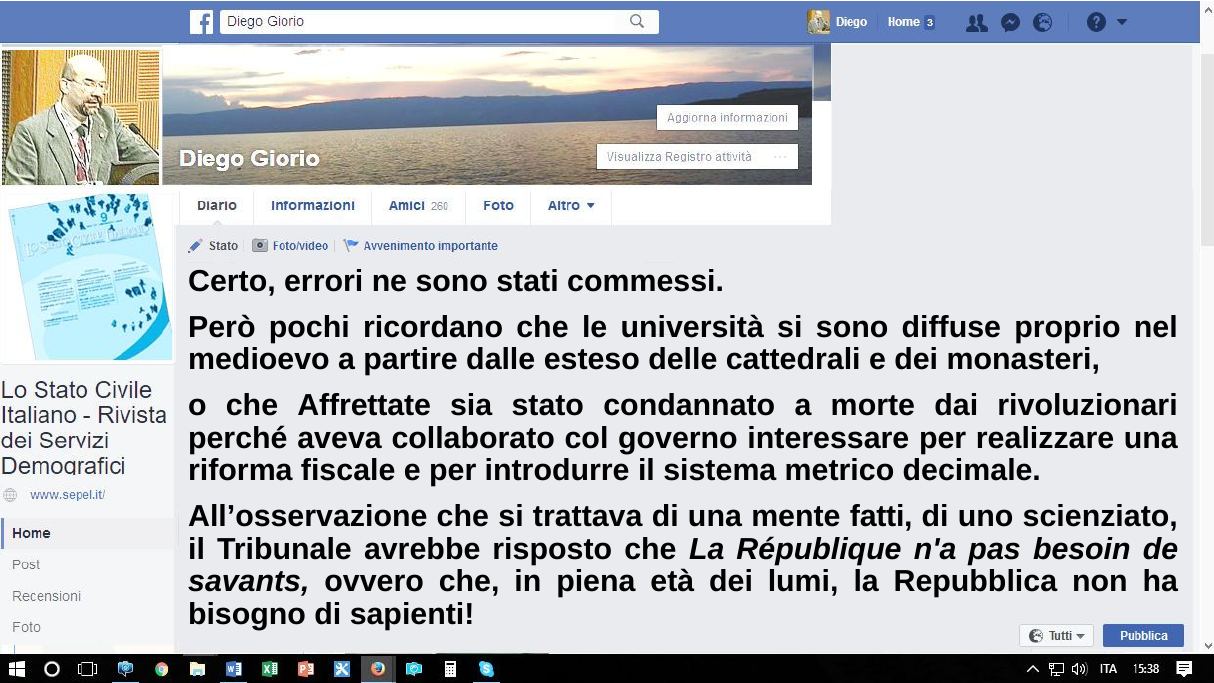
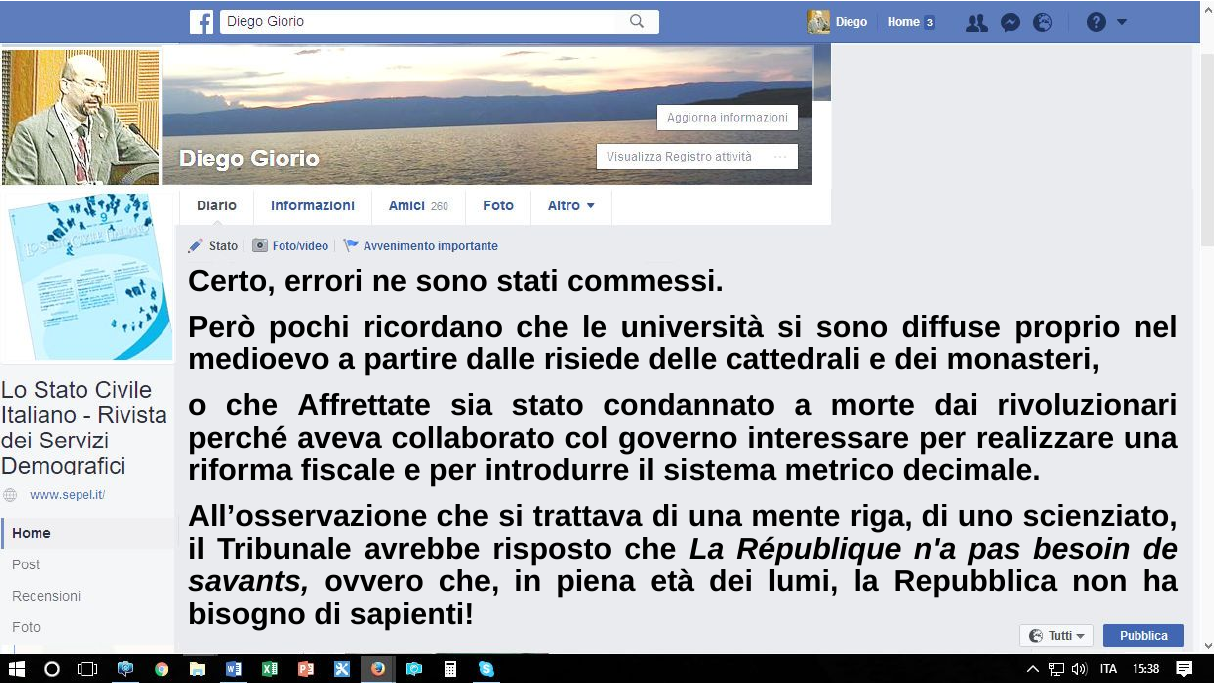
esteso: esteso -> risiede (592, 360)
fatti: fatti -> riga (881, 516)
